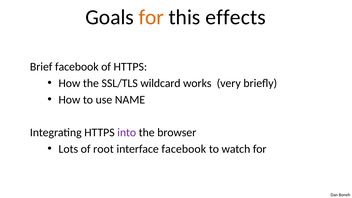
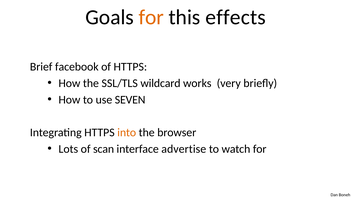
NAME: NAME -> SEVEN (130, 100)
into colour: purple -> orange (127, 133)
root: root -> scan (104, 149)
interface facebook: facebook -> advertise (184, 149)
